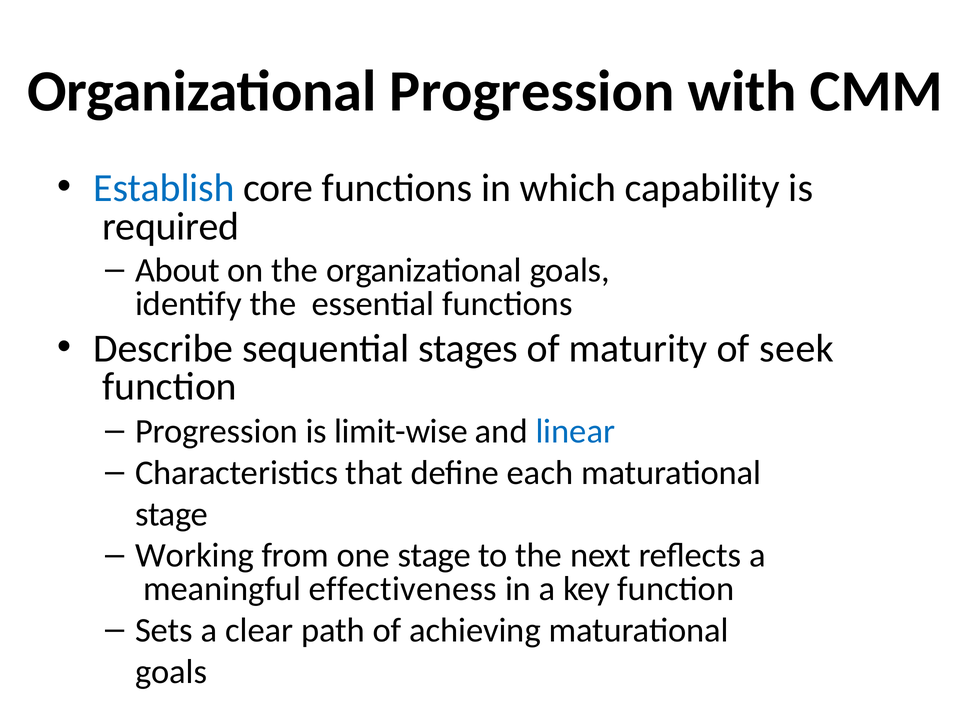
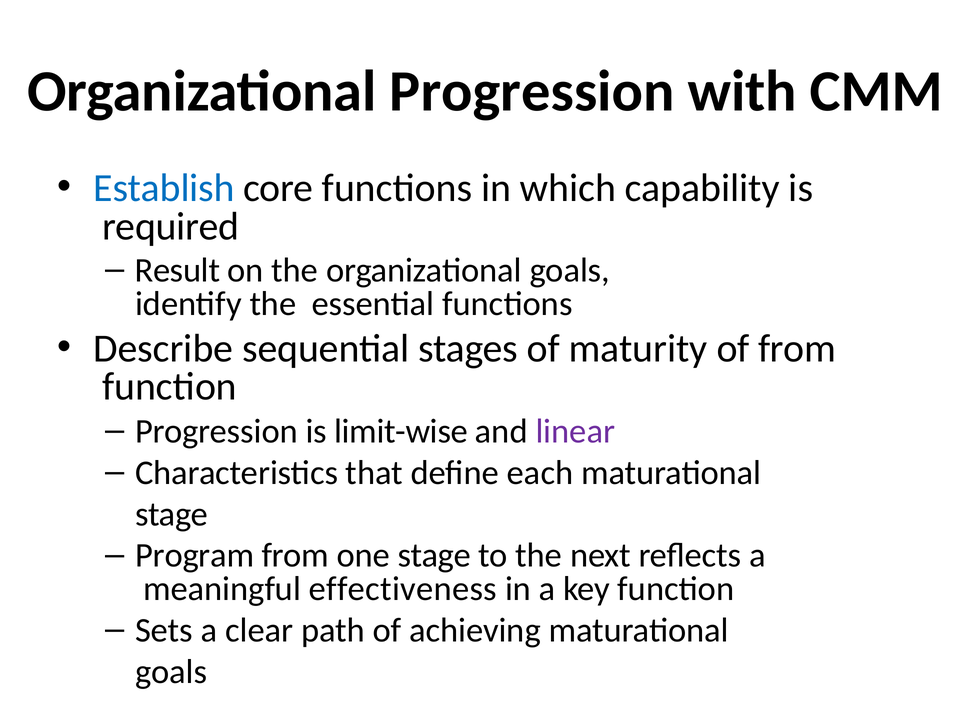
About: About -> Result (177, 270)
of seek: seek -> from (797, 348)
linear colour: blue -> purple (575, 431)
Working: Working -> Program (195, 555)
